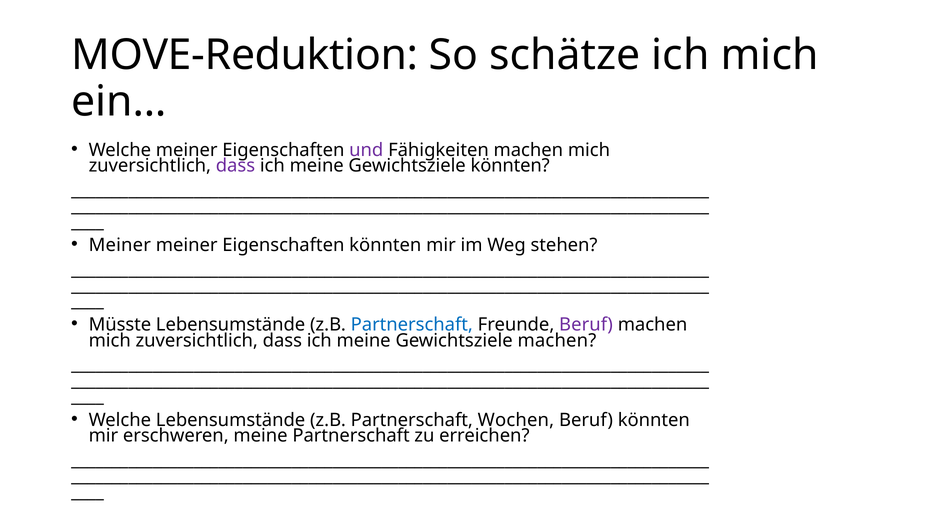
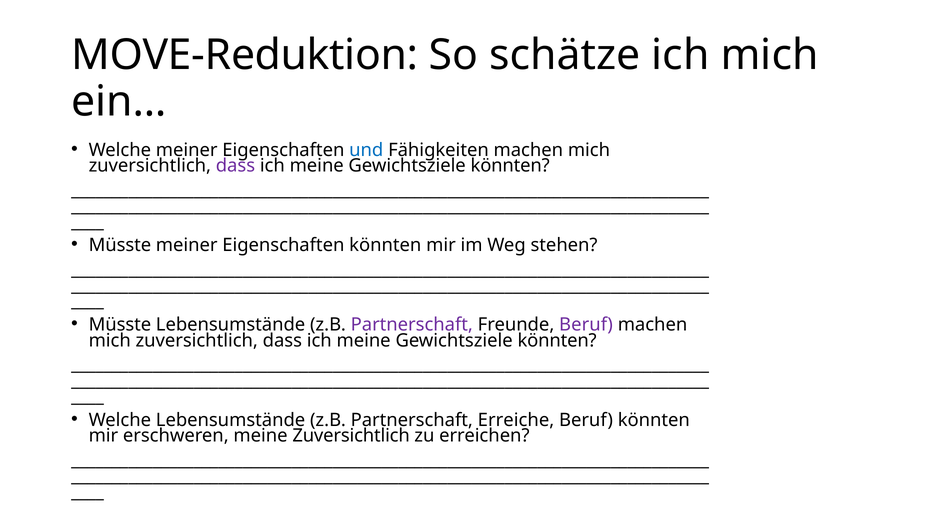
und colour: purple -> blue (366, 150)
Meiner: Meiner -> Müsste (120, 245)
Partnerschaft colour: blue -> purple (412, 324)
machen: machen -> könnten (557, 340)
Wochen: Wochen -> Erreiche (516, 420)
meine Partnerschaft: Partnerschaft -> Zuversichtlich (351, 436)
